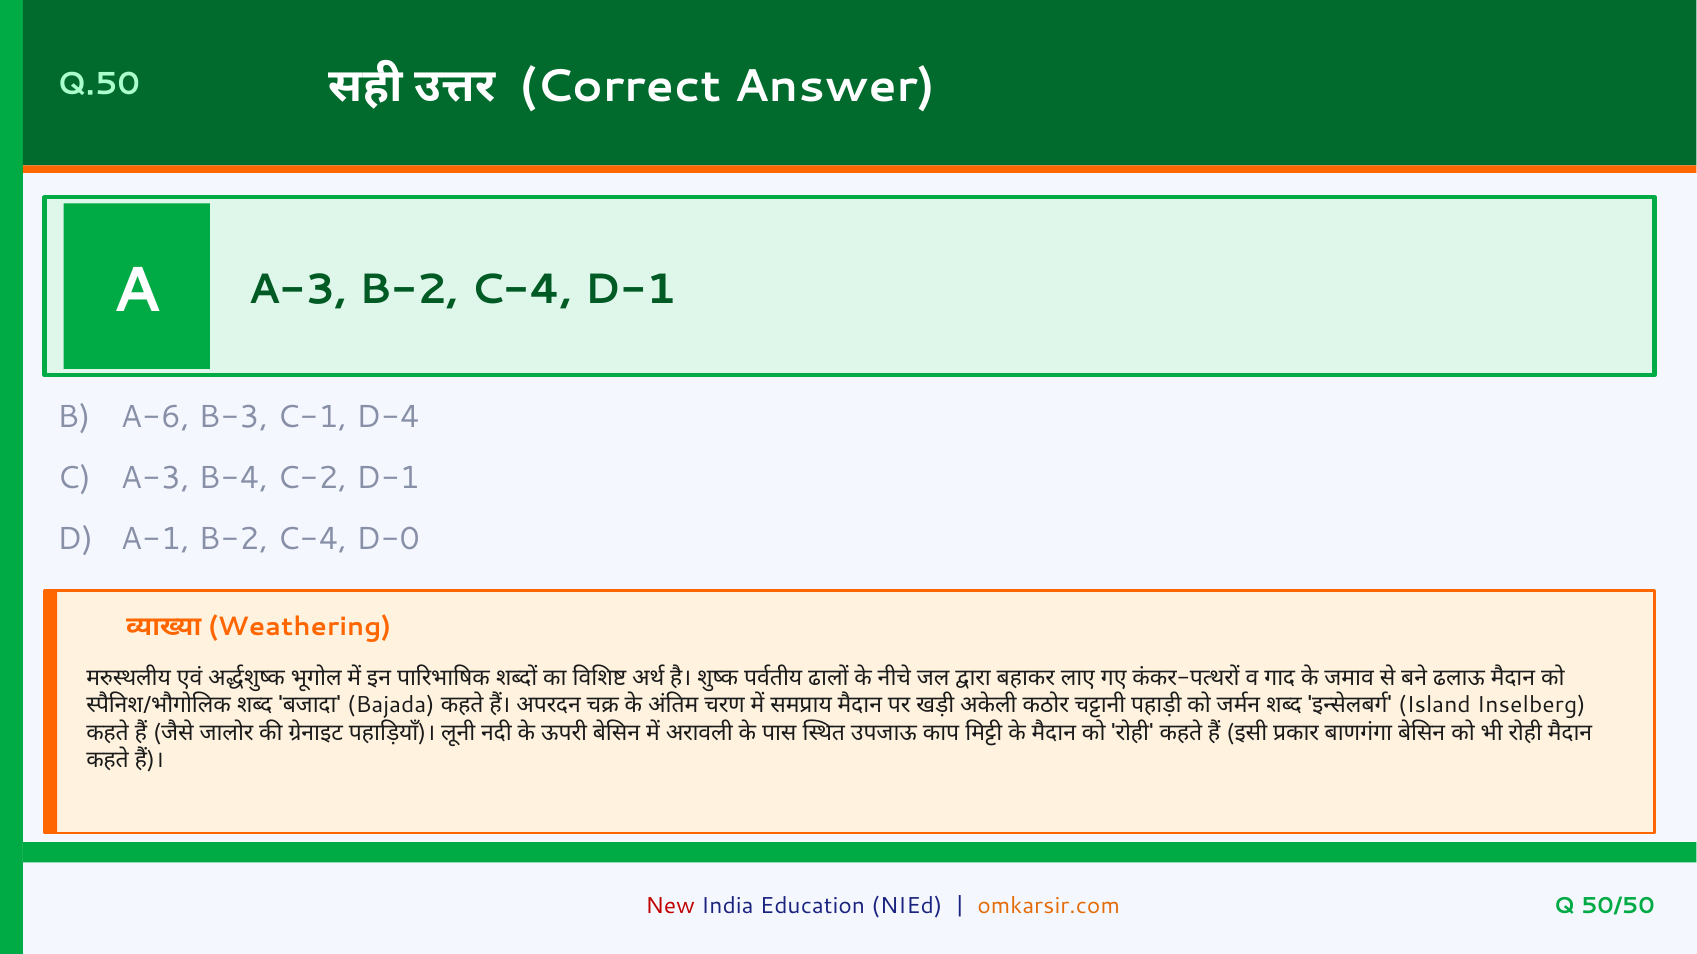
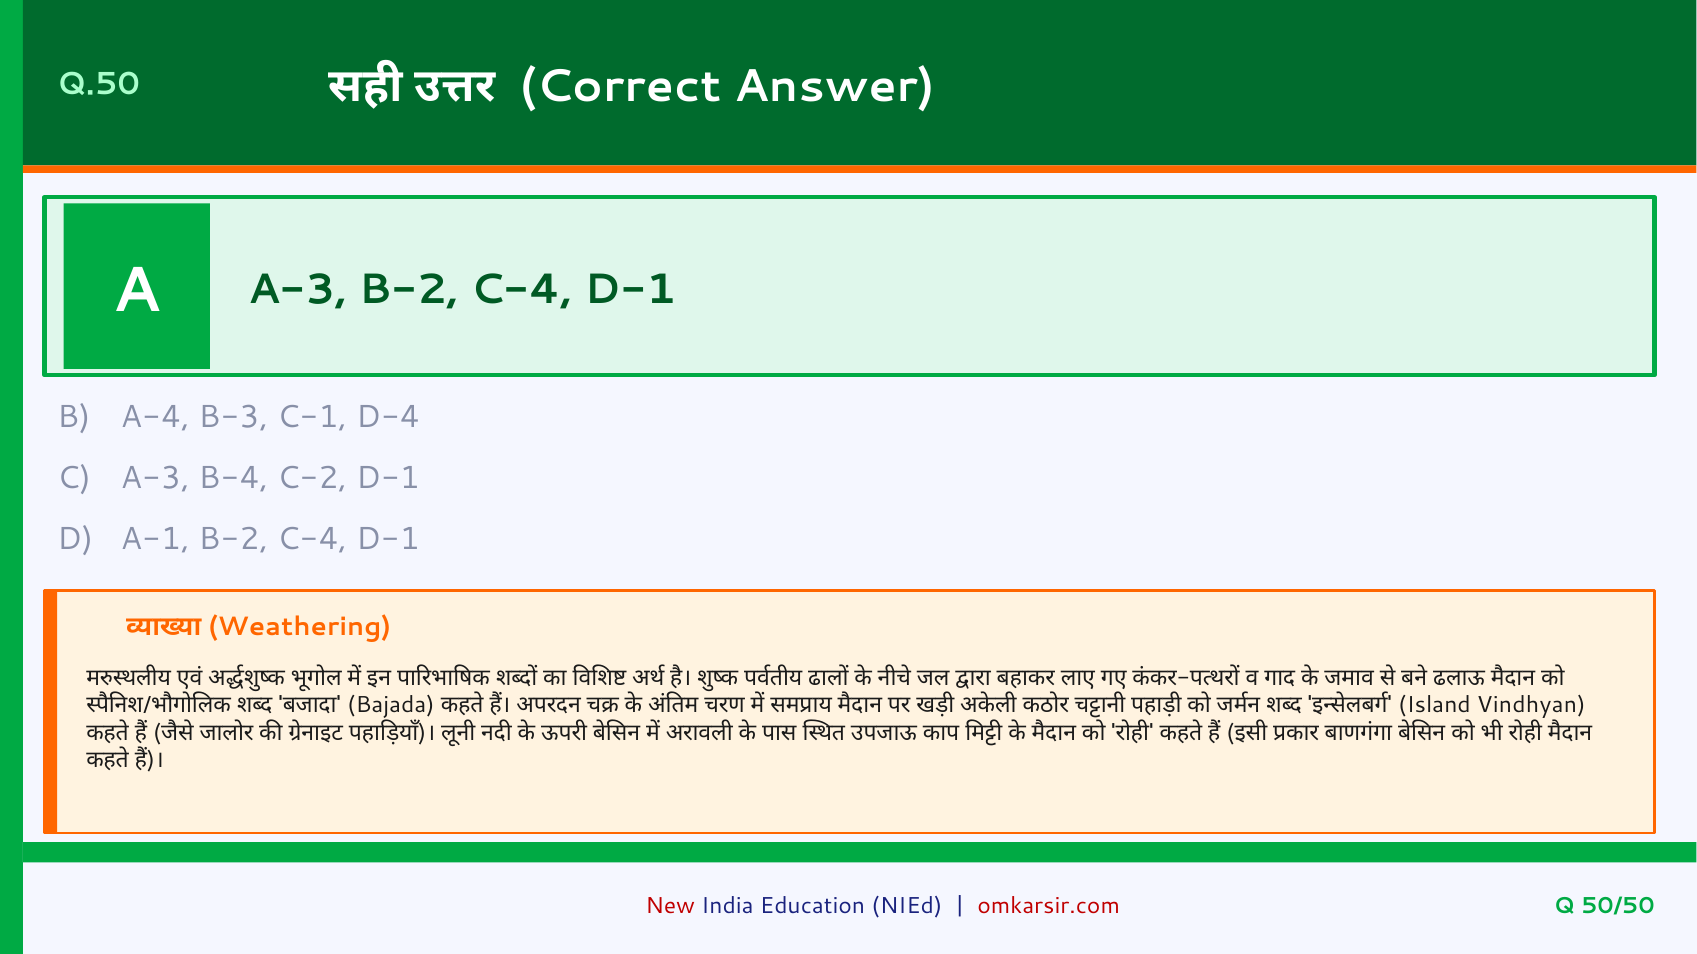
A-6: A-6 -> A-4 (155, 417)
A-1 B-2 C-4 D-0: D-0 -> D-1 (388, 539)
Inselberg: Inselberg -> Vindhyan (1531, 706)
omkarsir.com colour: orange -> red (1049, 906)
